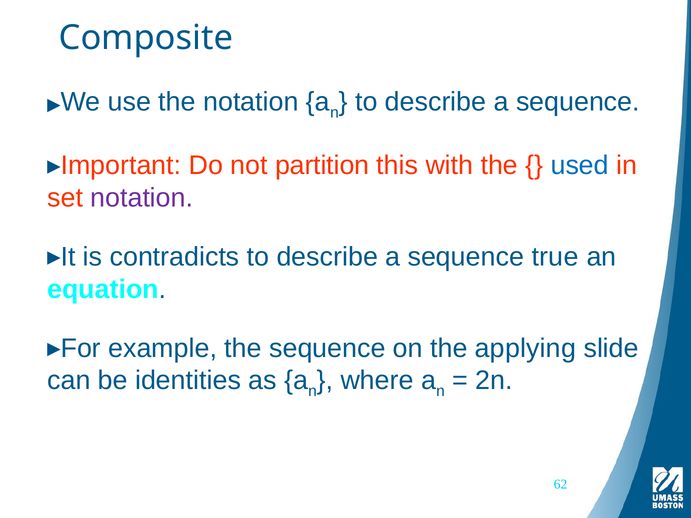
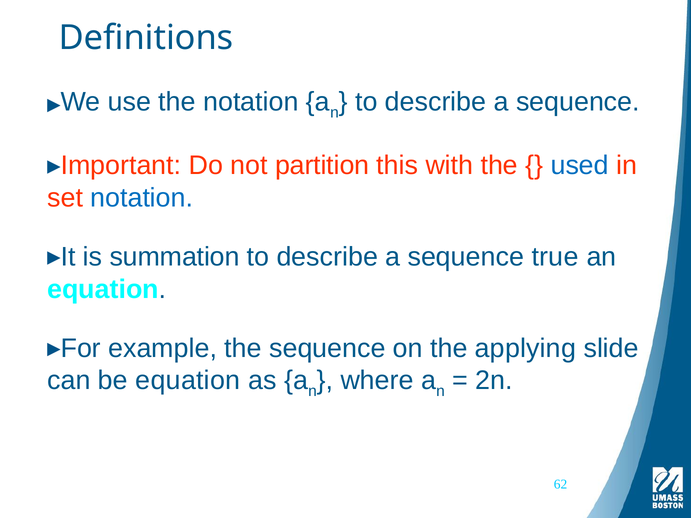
Composite: Composite -> Definitions (146, 38)
notation colour: purple -> blue (142, 198)
contradicts: contradicts -> summation (175, 257)
be identities: identities -> equation (188, 381)
